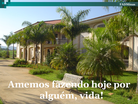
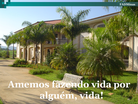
fazendo hoje: hoje -> vida (101, 84)
